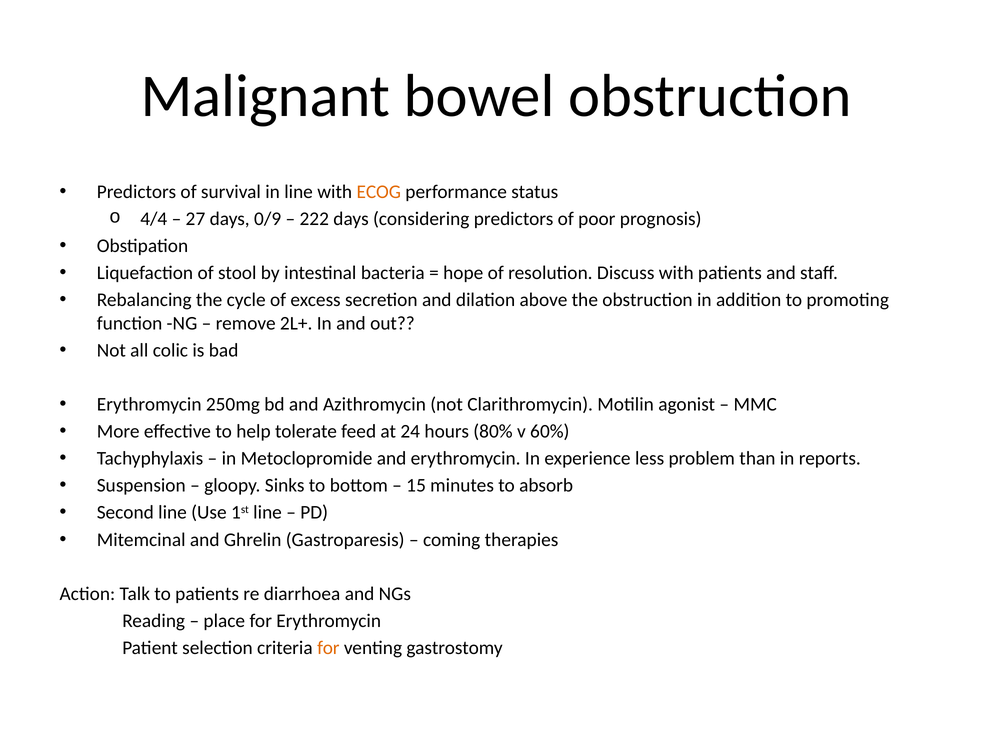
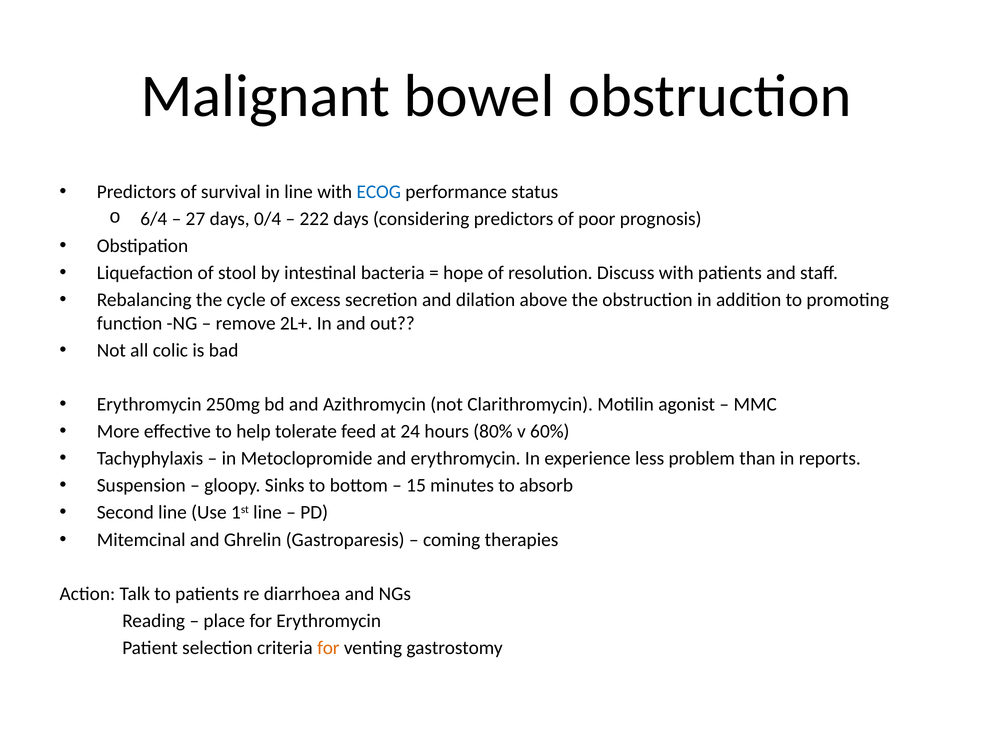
ECOG colour: orange -> blue (379, 192)
4/4: 4/4 -> 6/4 (154, 219)
0/9: 0/9 -> 0/4 (268, 219)
